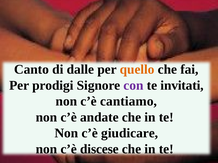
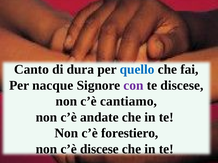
dalle: dalle -> dura (80, 70)
quello colour: orange -> blue (137, 70)
prodigi: prodigi -> nacque (53, 86)
te invitati: invitati -> discese (182, 86)
giudicare: giudicare -> forestiero (130, 134)
